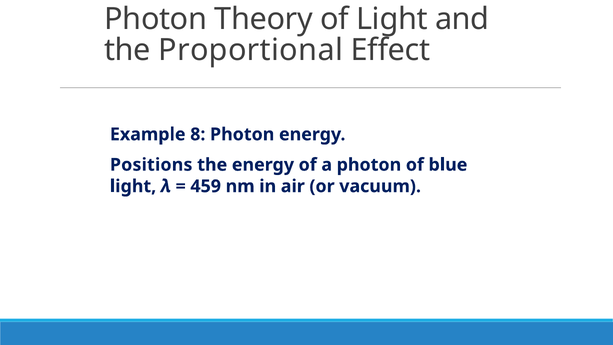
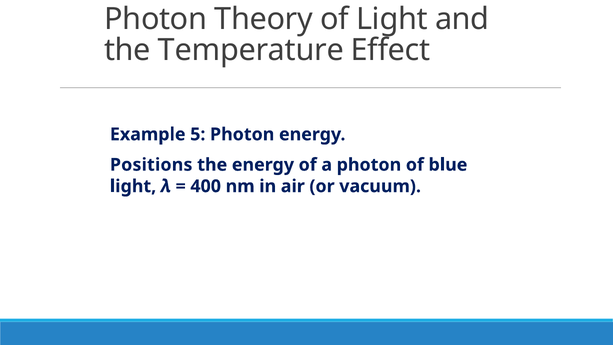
Proportional: Proportional -> Temperature (251, 50)
8: 8 -> 5 (198, 134)
459: 459 -> 400 (206, 186)
